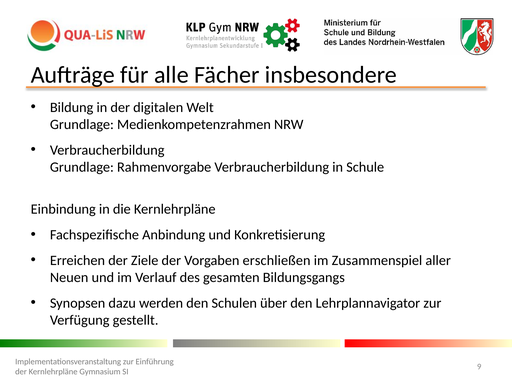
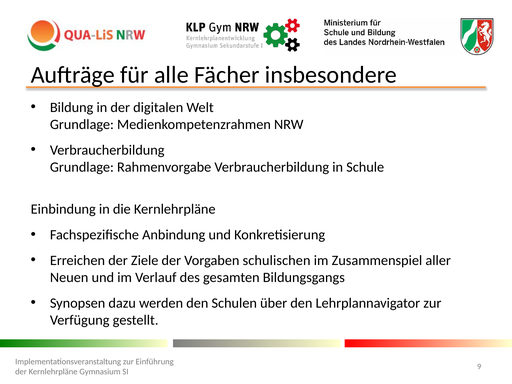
erschließen: erschließen -> schulischen (277, 260)
